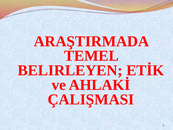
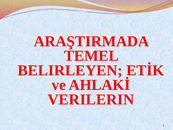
ÇALIŞMASI: ÇALIŞMASI -> VERILERIN (91, 99)
